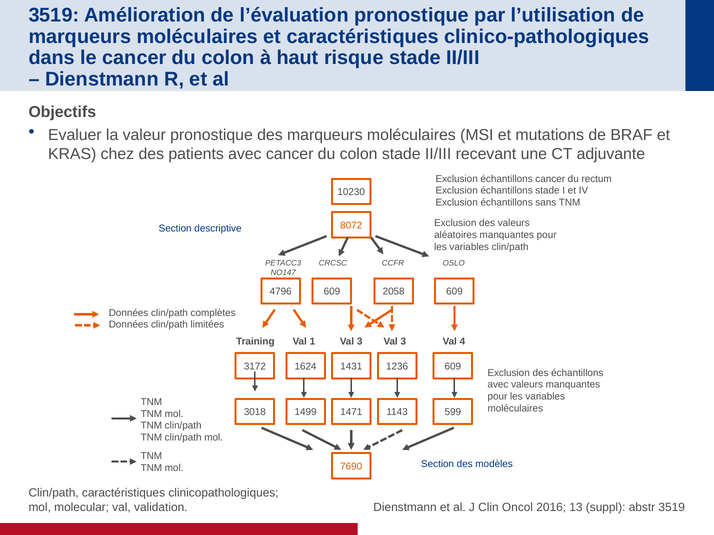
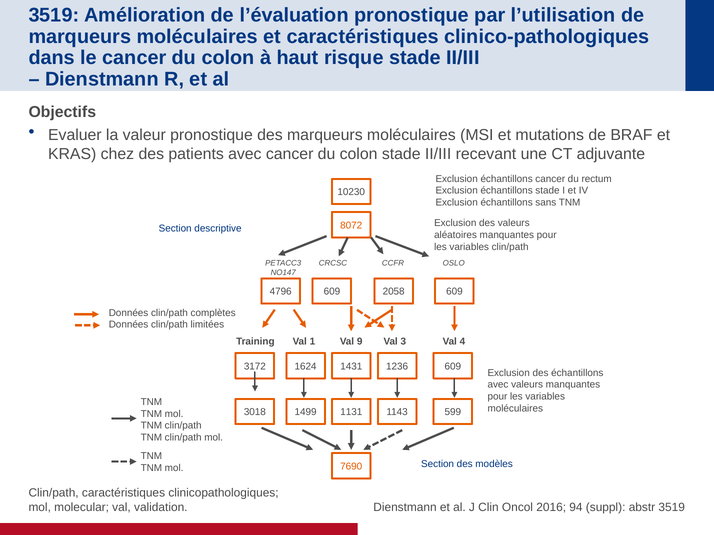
1 Val 3: 3 -> 9 (360, 342)
1471: 1471 -> 1131 (351, 413)
13: 13 -> 94 (576, 508)
